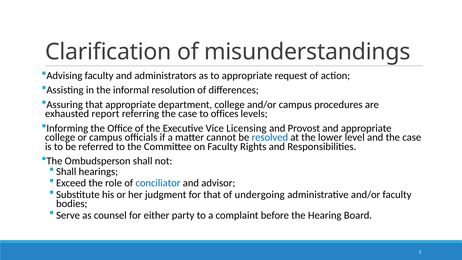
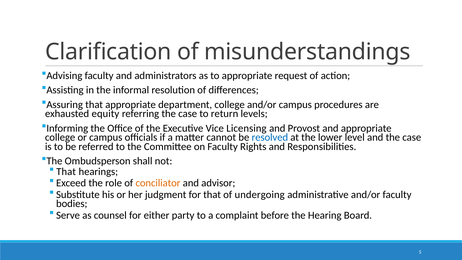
report: report -> equity (105, 114)
offices: offices -> return (225, 114)
Shall: Shall -> That (66, 172)
conciliator colour: blue -> orange (158, 183)
